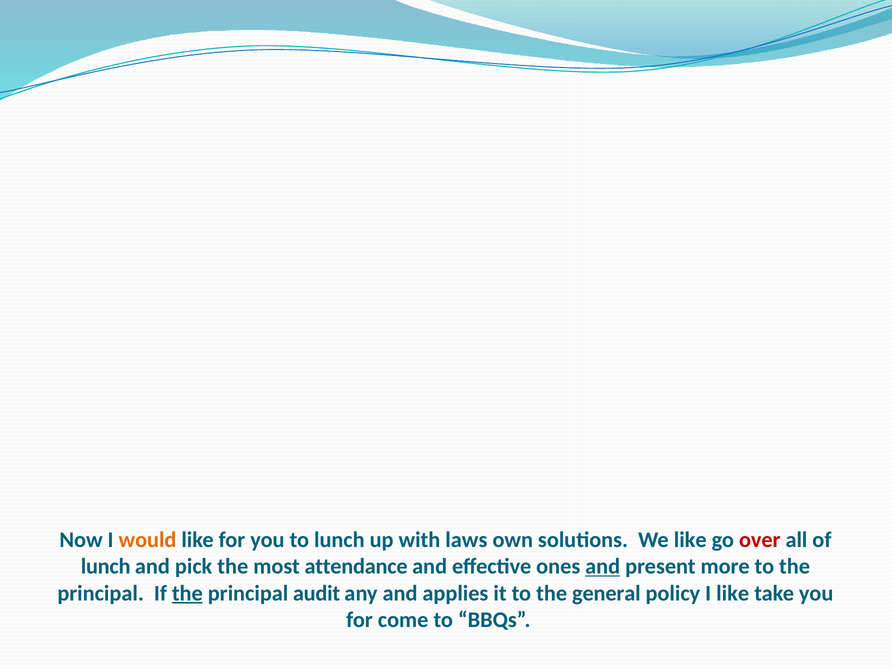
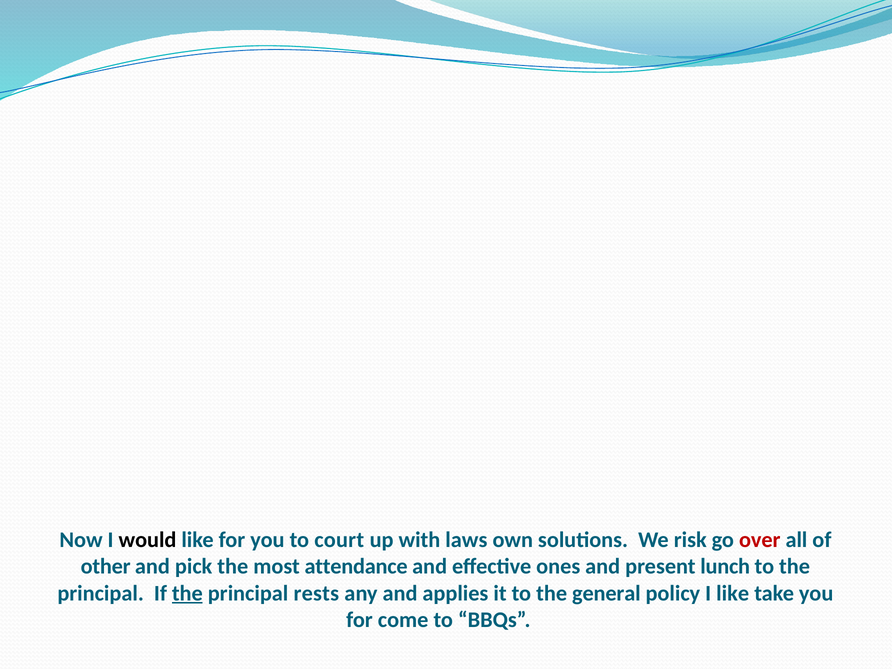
would colour: orange -> black (147, 540)
to lunch: lunch -> court (339, 540)
We like: like -> risk (690, 540)
lunch: lunch -> other (106, 566)
and underline: present -> none (603, 566)
more: more -> lunch (725, 566)
audit: audit -> rests (316, 593)
